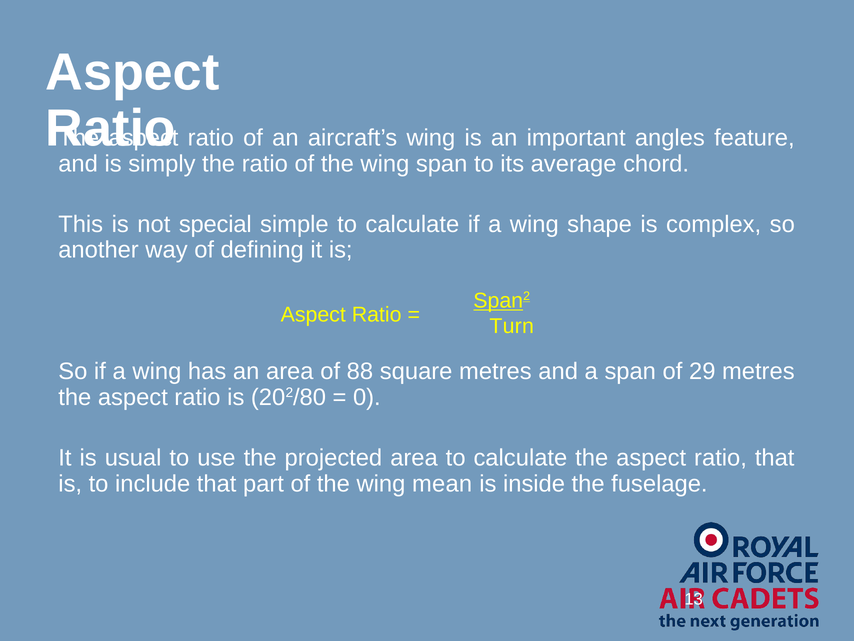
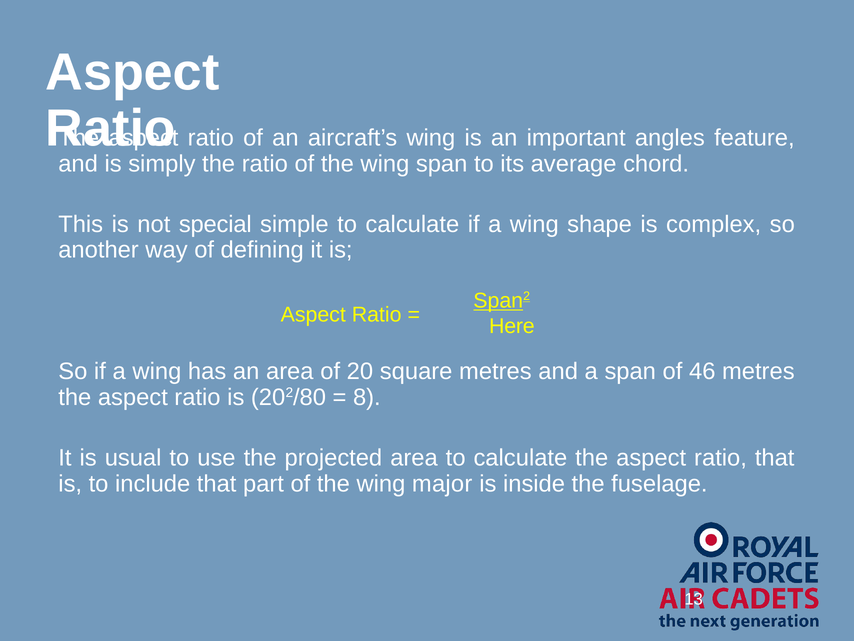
Turn: Turn -> Here (512, 326)
88: 88 -> 20 (360, 371)
29: 29 -> 46 (702, 371)
0: 0 -> 8 (367, 397)
mean: mean -> major (442, 483)
